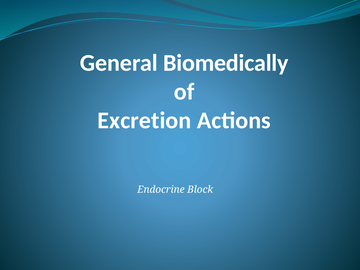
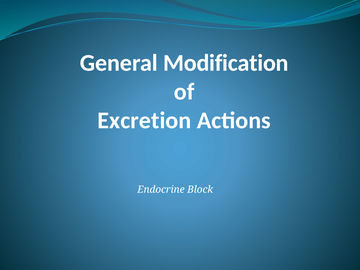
Biomedically: Biomedically -> Modification (226, 63)
